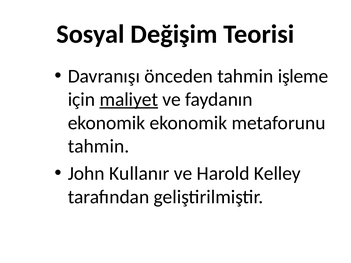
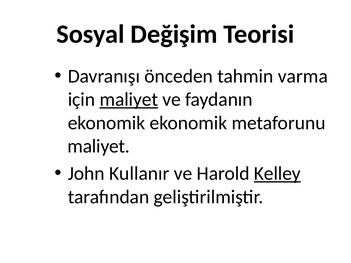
işleme: işleme -> varma (303, 76)
tahmin: tahmin -> maliyet (99, 146)
Kelley underline: none -> present (277, 174)
